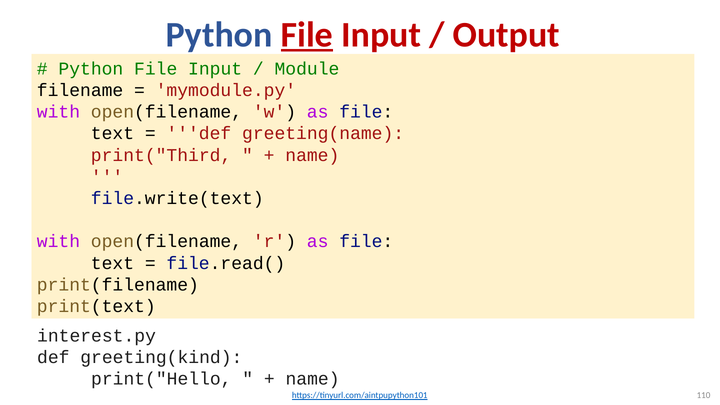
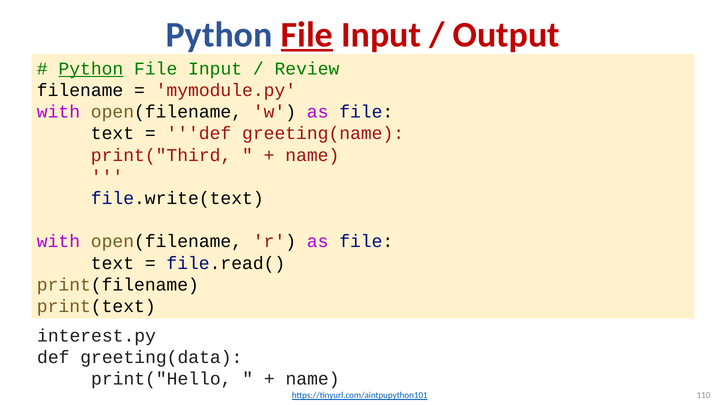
Python underline: none -> present (91, 69)
Module: Module -> Review (307, 69)
greeting(kind: greeting(kind -> greeting(data (161, 357)
